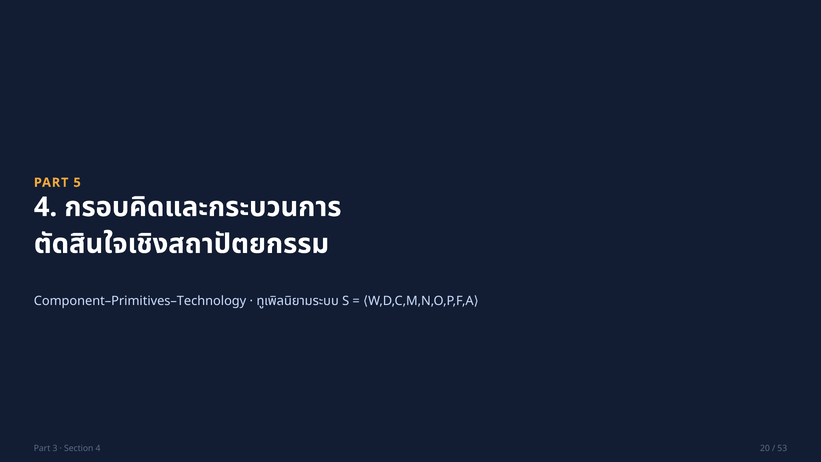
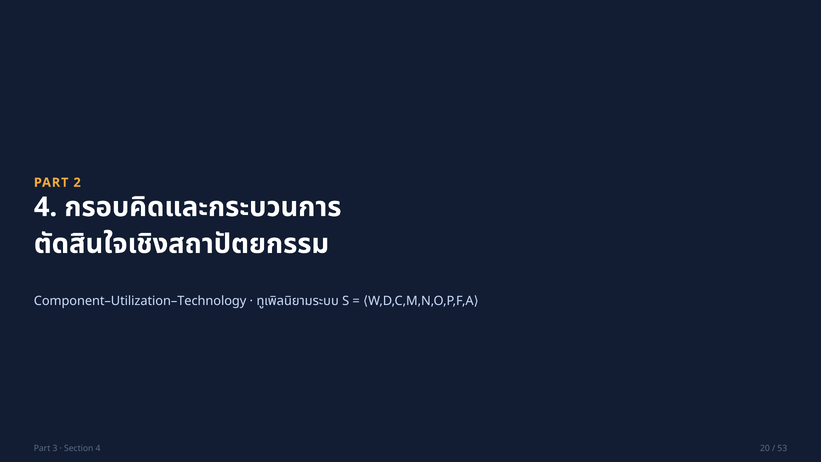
5: 5 -> 2 (77, 183)
Component–Primitives–Technology: Component–Primitives–Technology -> Component–Utilization–Technology (140, 301)
